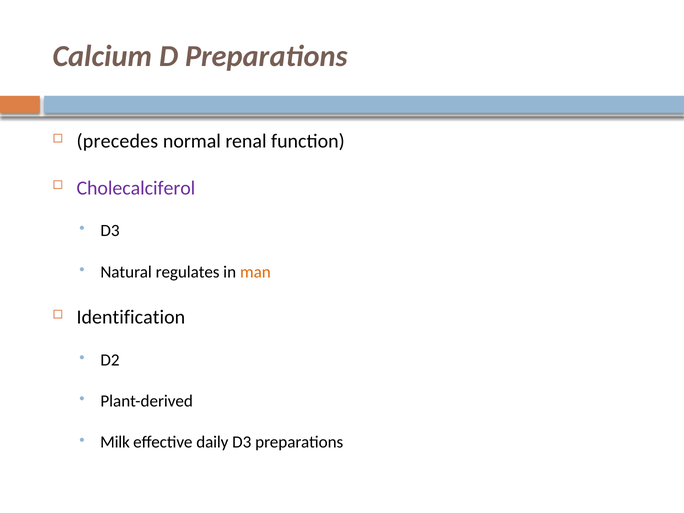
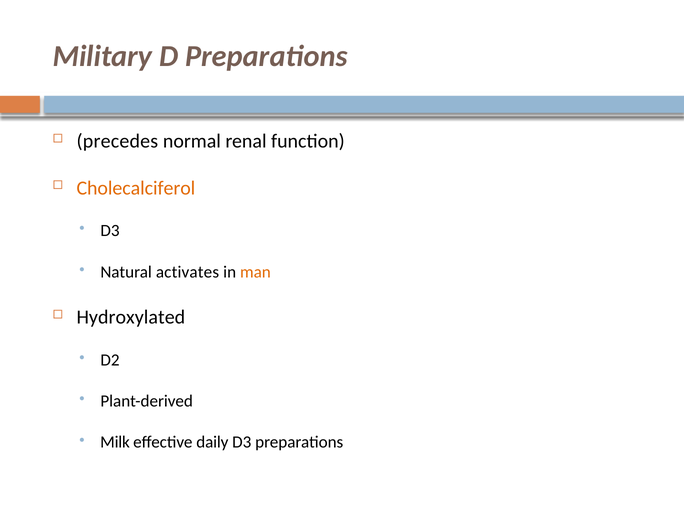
Calcium: Calcium -> Military (102, 56)
Cholecalciferol colour: purple -> orange (136, 188)
regulates: regulates -> activates (187, 272)
Identification: Identification -> Hydroxylated (131, 317)
